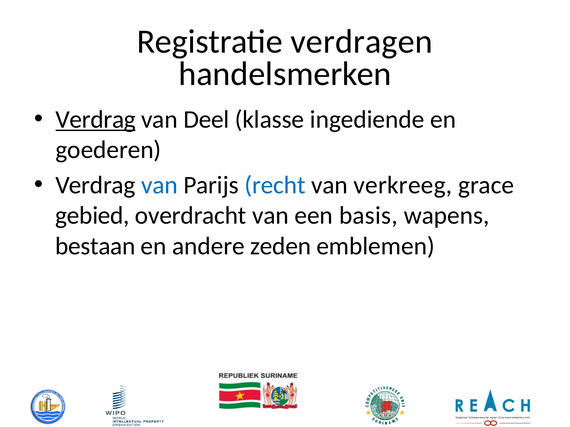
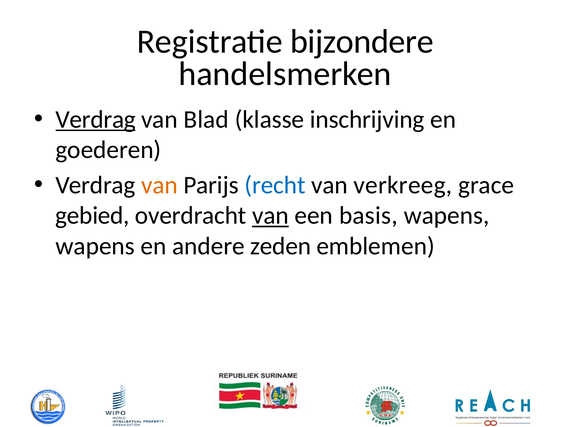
verdragen: verdragen -> bijzondere (362, 42)
Deel: Deel -> Blad (206, 120)
ingediende: ingediende -> inschrijving (367, 120)
van colour: blue -> orange (160, 185)
van underline: none -> present (270, 216)
bestaan: bestaan -> wapens (95, 246)
